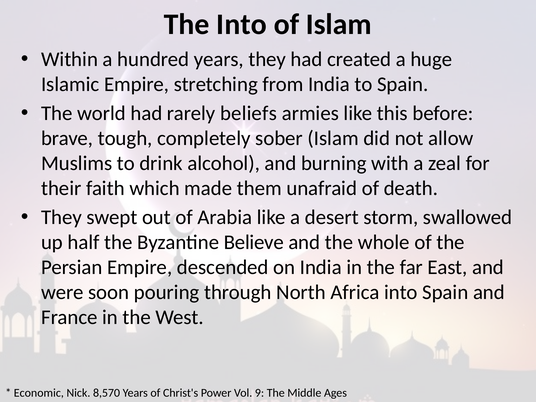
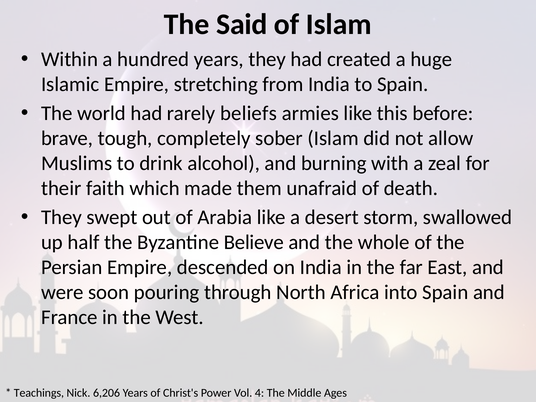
The Into: Into -> Said (242, 24)
Economic: Economic -> Teachings (39, 393)
8,570: 8,570 -> 6,206 (107, 393)
9: 9 -> 4 (260, 393)
